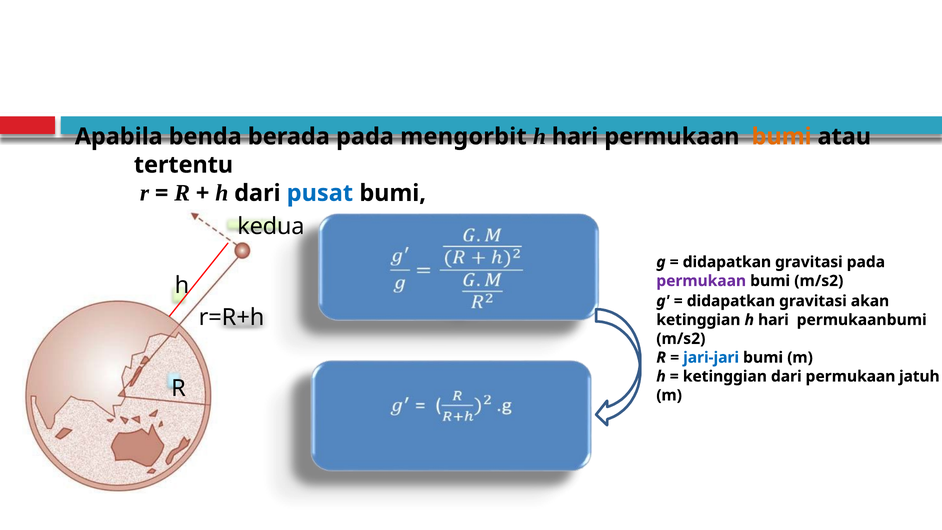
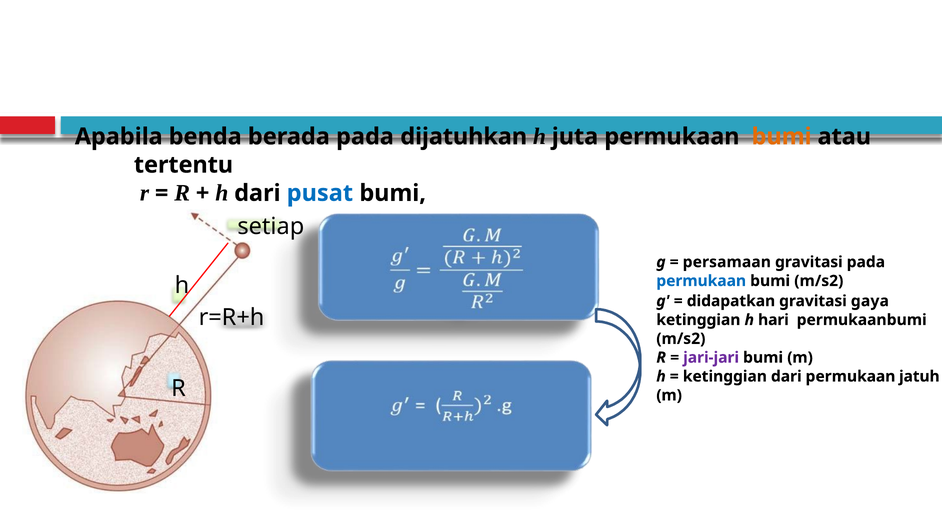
mengorbit: mengorbit -> dijatuhkan (464, 137)
hari: hari -> juta (575, 137)
kedua: kedua -> setiap (271, 226)
didapatkan: didapatkan -> persamaan (727, 262)
permukaan colour: purple -> blue (701, 281)
akan: akan -> gaya (870, 301)
jari-jari colour: blue -> purple (711, 357)
